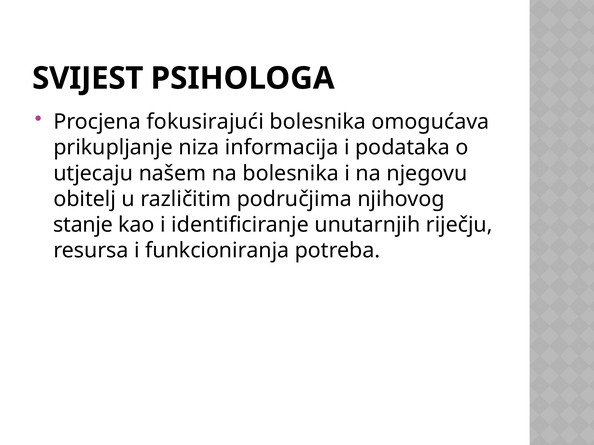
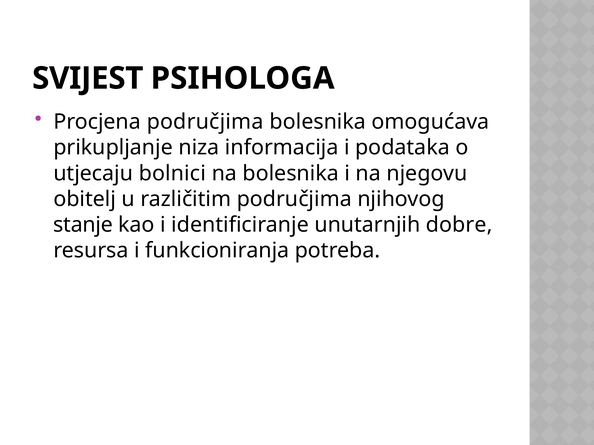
Procjena fokusirajući: fokusirajući -> područjima (205, 122)
našem: našem -> bolnici (172, 173)
riječju: riječju -> dobre (459, 225)
